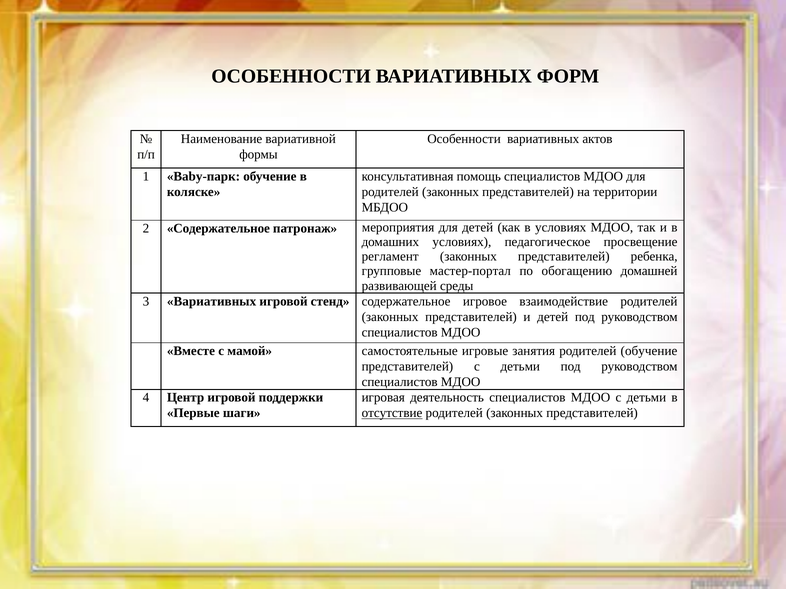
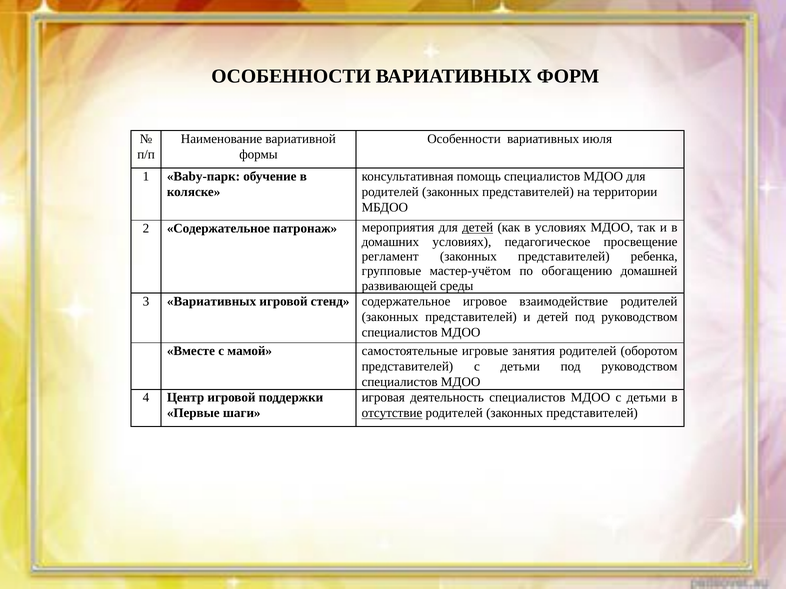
актов: актов -> июля (597, 139)
детей underline: none -> present (478, 228)
мастер-портал: мастер-портал -> мастер-учётом (470, 271)
родителей обучение: обучение -> оборотом (649, 351)
